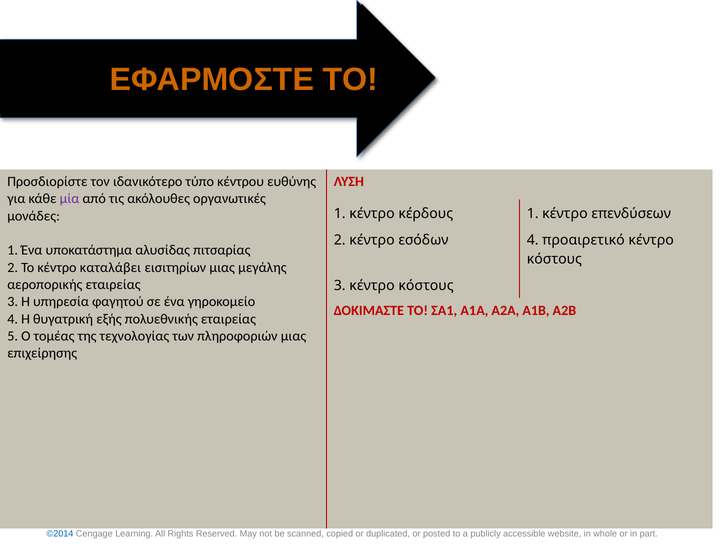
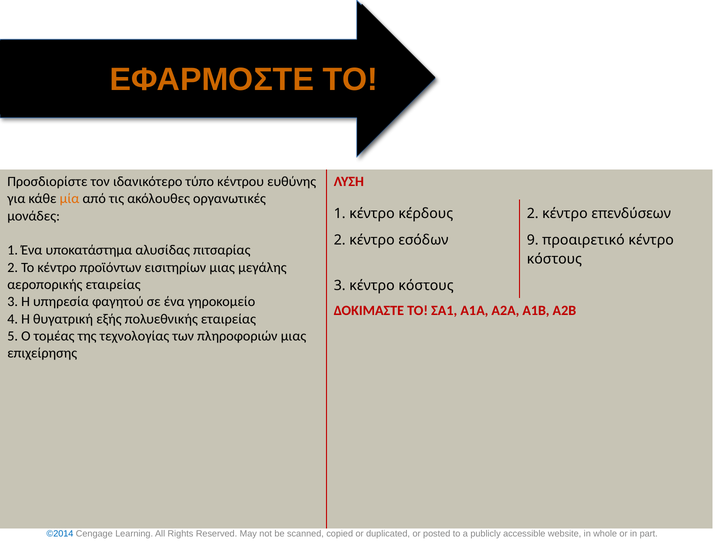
μία colour: purple -> orange (69, 199)
κέρδους 1: 1 -> 2 (533, 213)
εσόδων 4: 4 -> 9 (533, 240)
καταλάβει: καταλάβει -> προϊόντων (111, 267)
